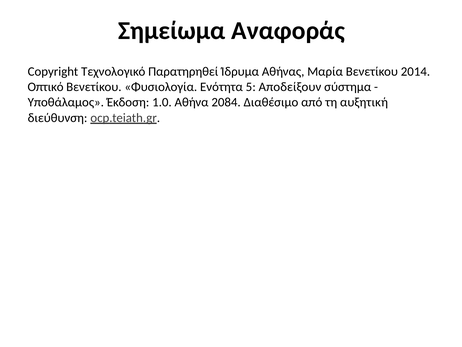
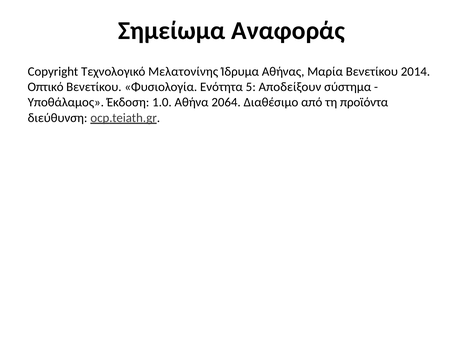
Παρατηρηθεί: Παρατηρηθεί -> Μελατονίνης (183, 71)
2084: 2084 -> 2064 (226, 102)
αυξητική: αυξητική -> προϊόντα (364, 102)
